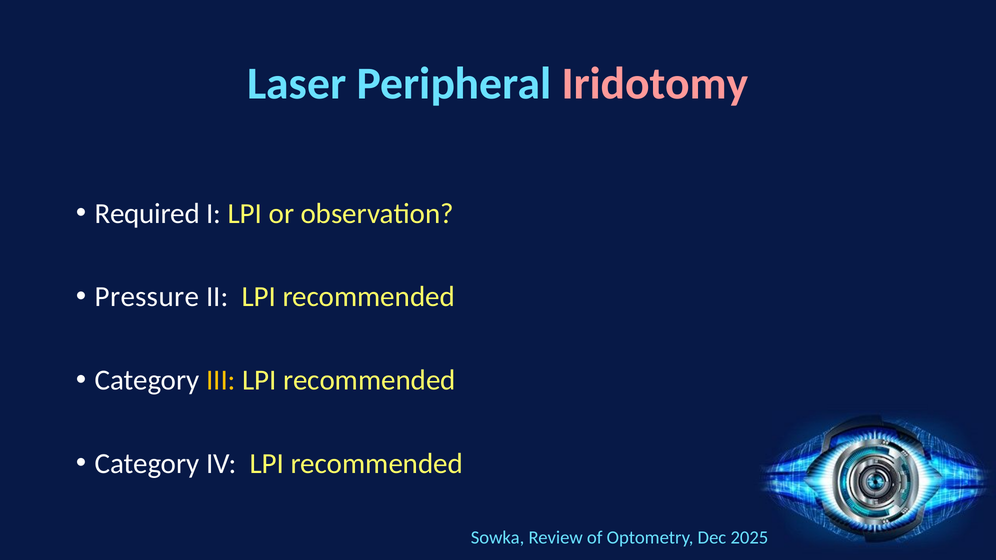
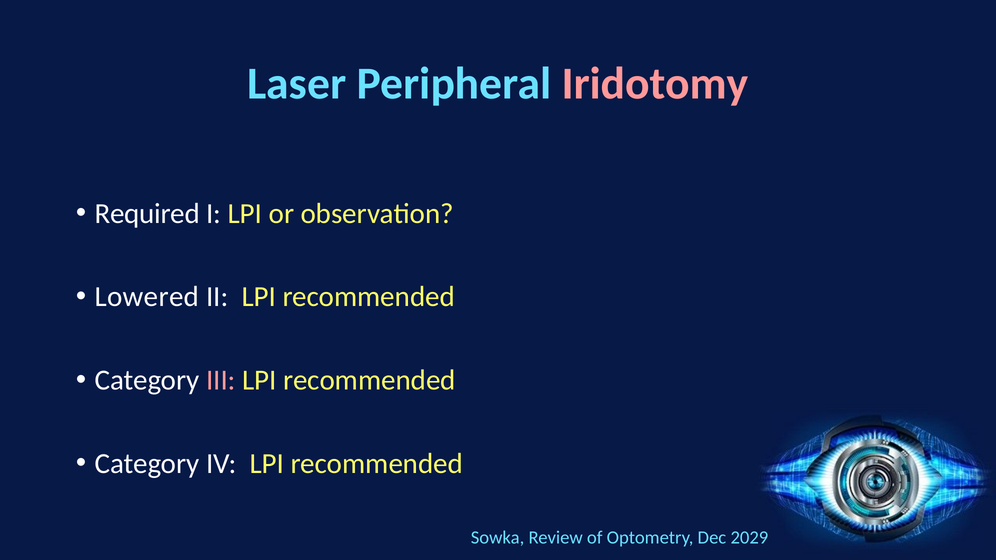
Pressure: Pressure -> Lowered (147, 297)
III colour: yellow -> pink (221, 380)
2025: 2025 -> 2029 (749, 538)
